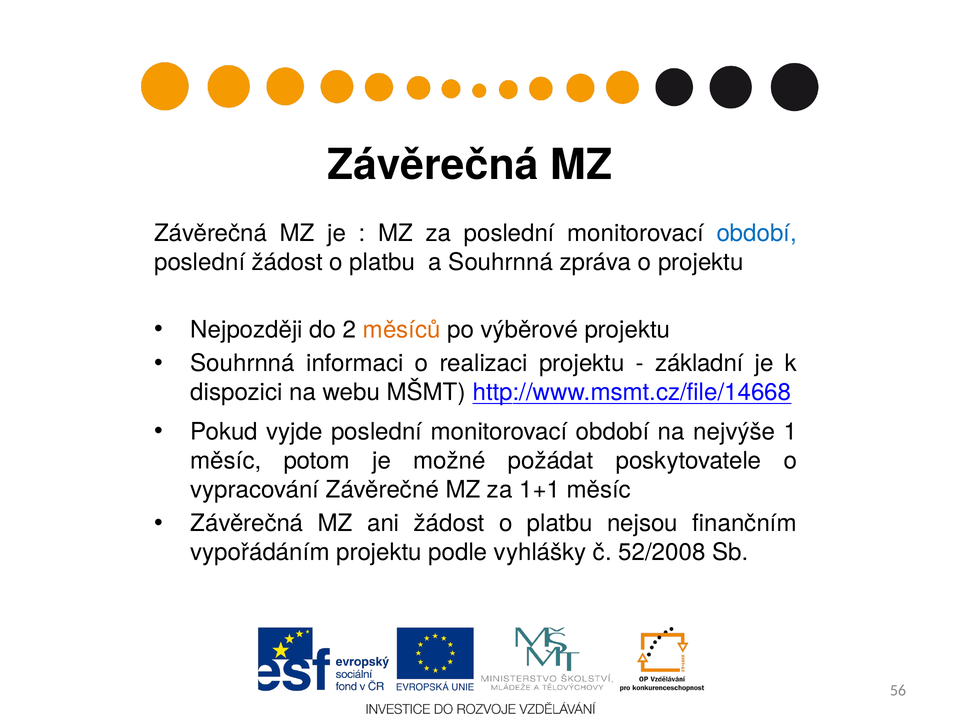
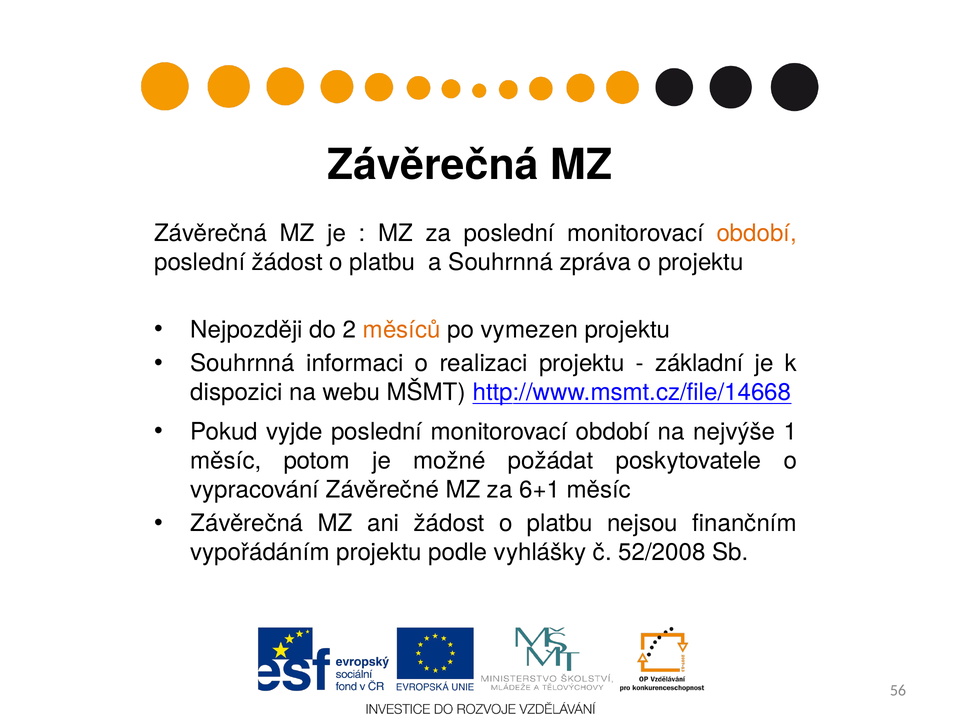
období colour: blue -> orange (757, 233)
výběrové: výběrové -> vymezen (529, 330)
1+1: 1+1 -> 6+1 (540, 490)
